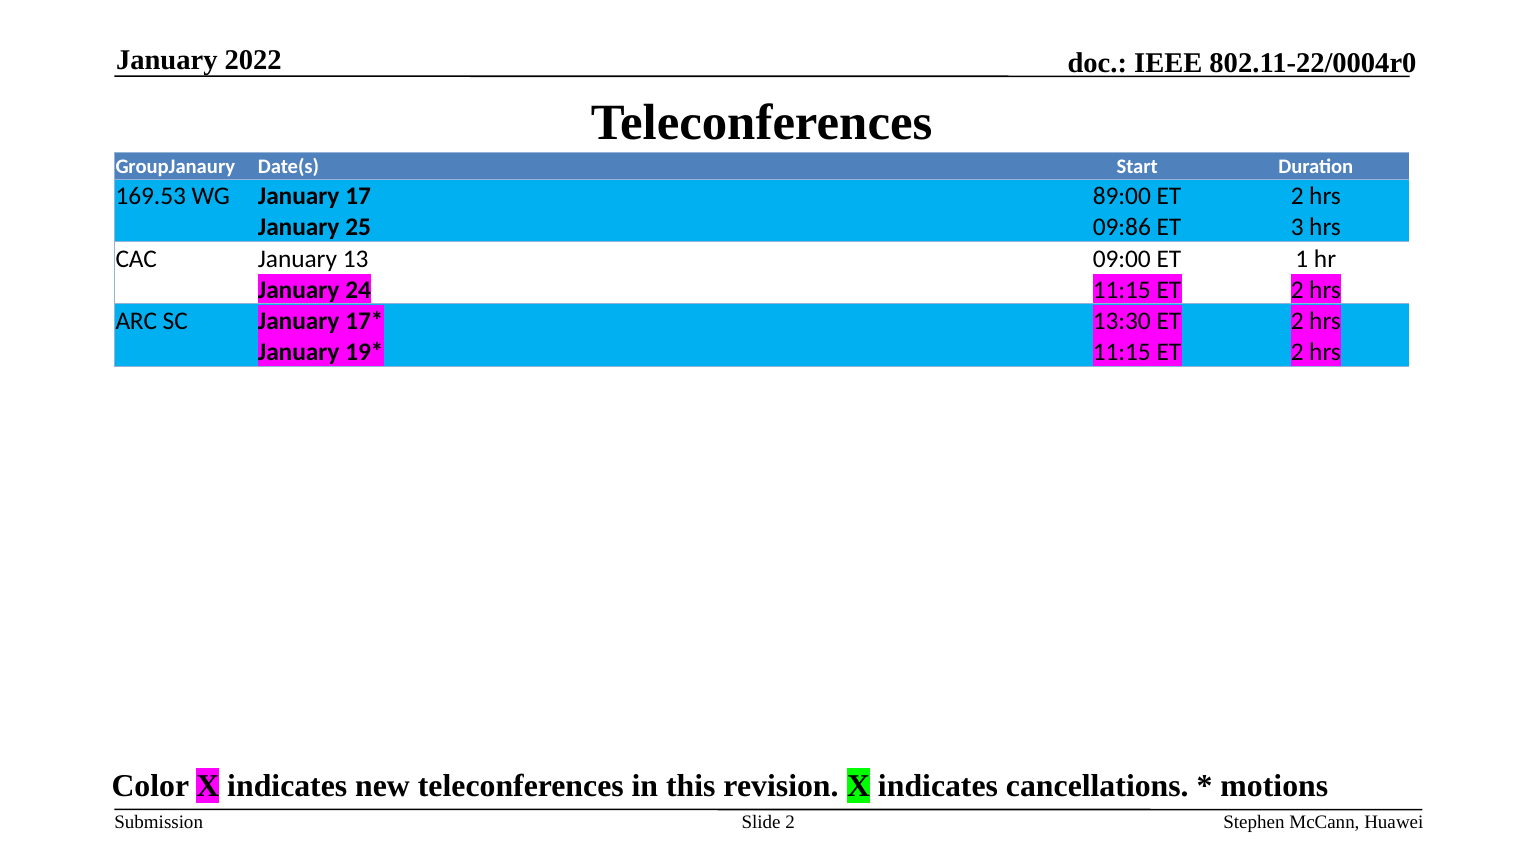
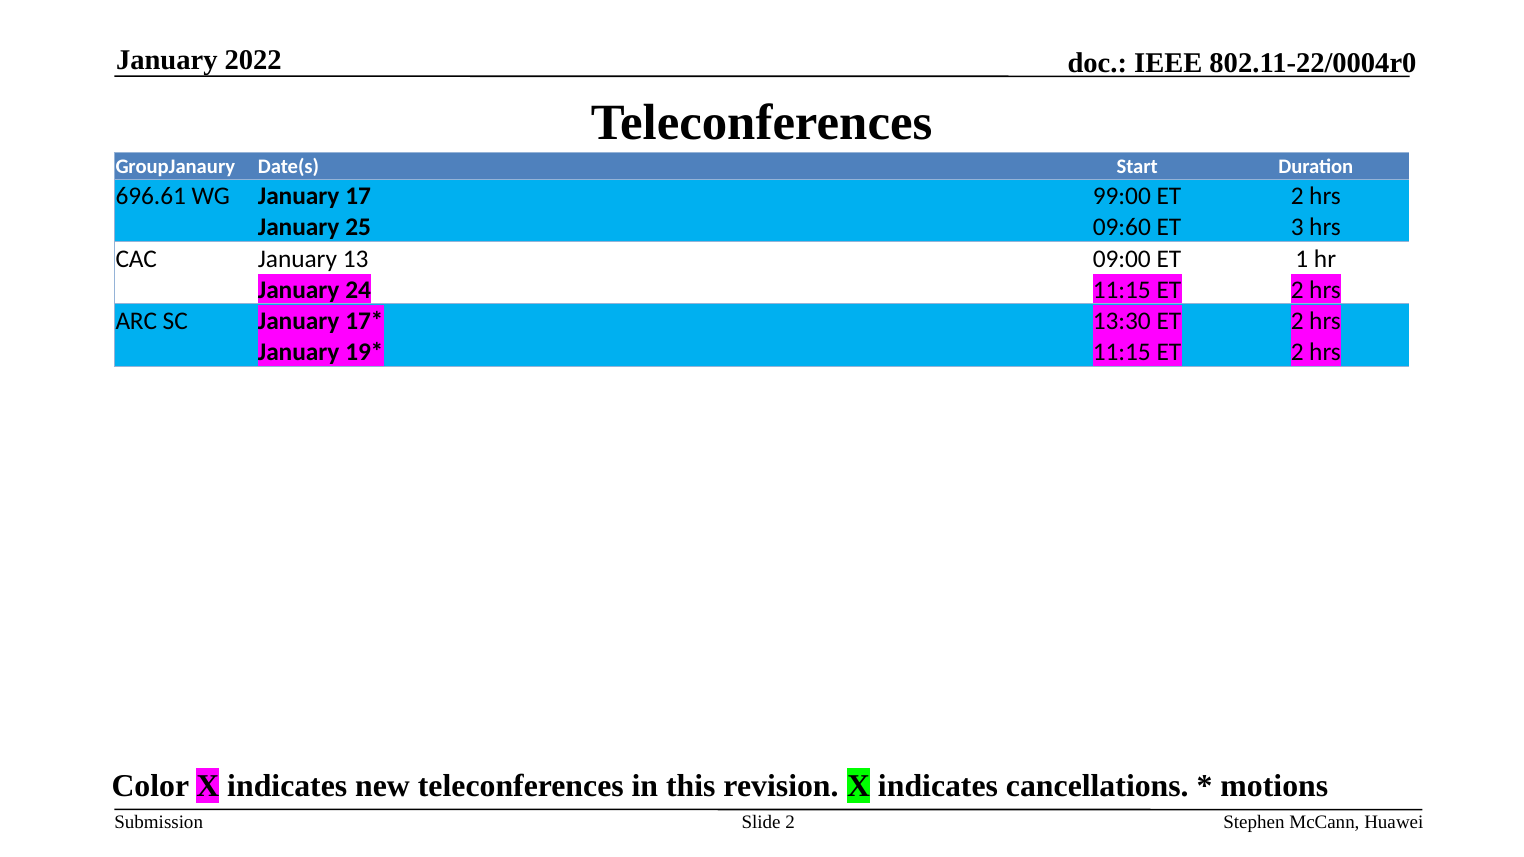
169.53: 169.53 -> 696.61 (151, 197)
89:00: 89:00 -> 99:00 (1122, 197)
09:86: 09:86 -> 09:60 (1122, 228)
